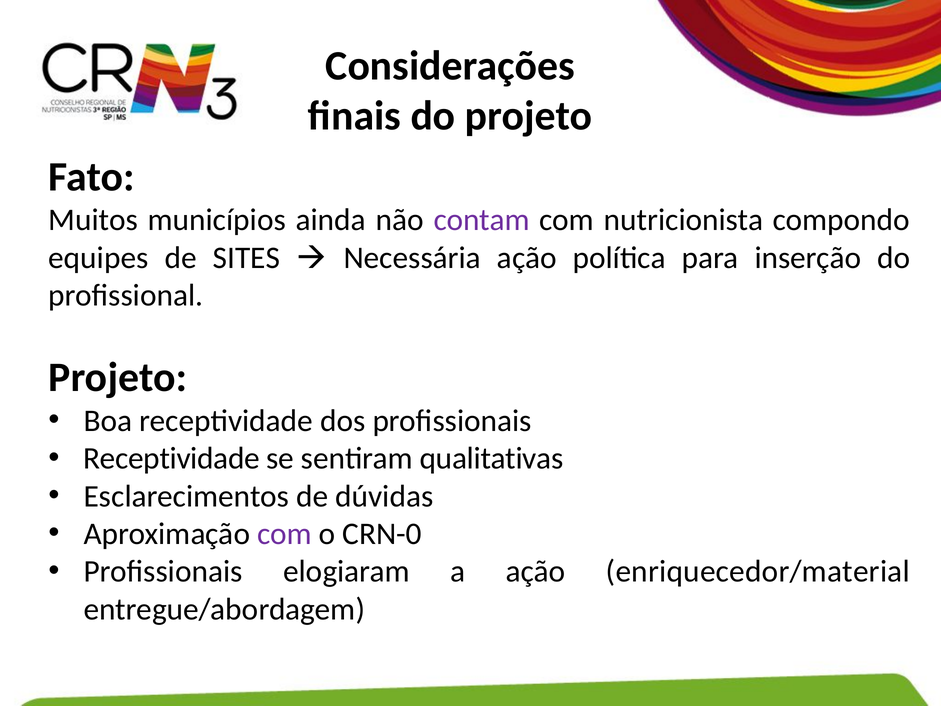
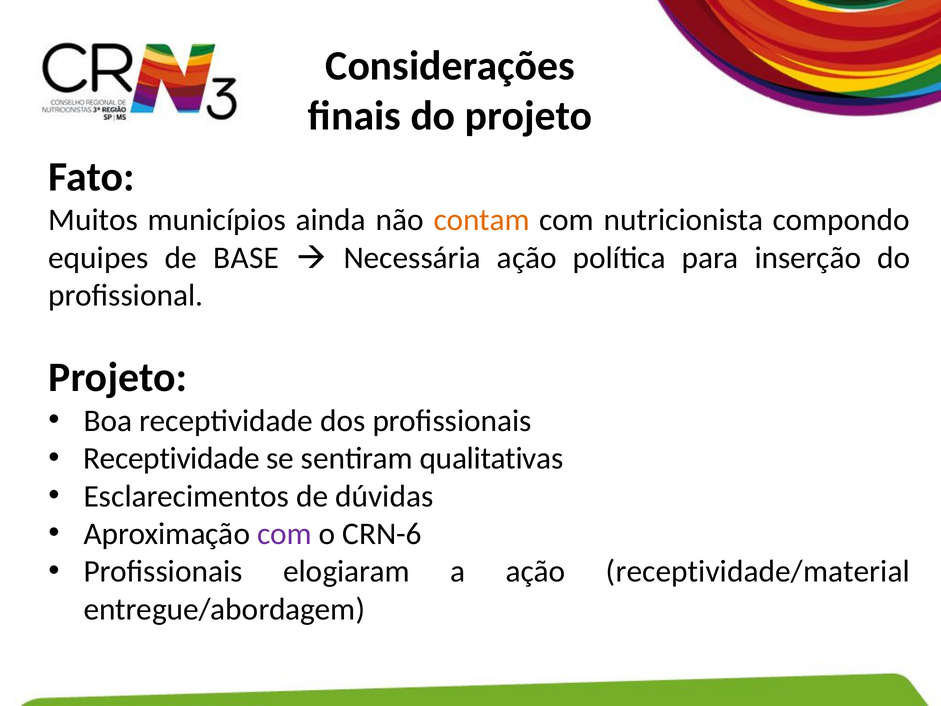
contam colour: purple -> orange (482, 220)
SITES: SITES -> BASE (246, 258)
CRN-0: CRN-0 -> CRN-6 (382, 534)
enriquecedor/material: enriquecedor/material -> receptividade/material (758, 571)
